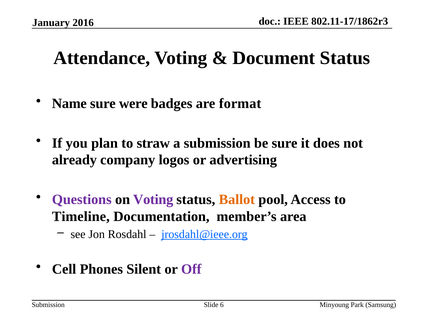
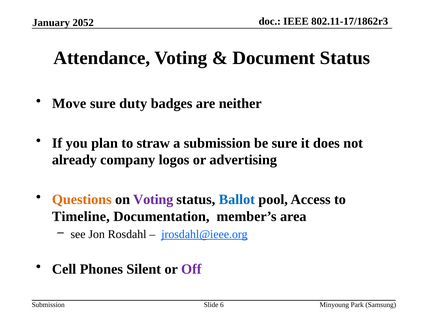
2016: 2016 -> 2052 (83, 23)
Name: Name -> Move (69, 103)
were: were -> duty (133, 103)
format: format -> neither (240, 103)
Questions colour: purple -> orange (82, 200)
Ballot colour: orange -> blue (237, 200)
